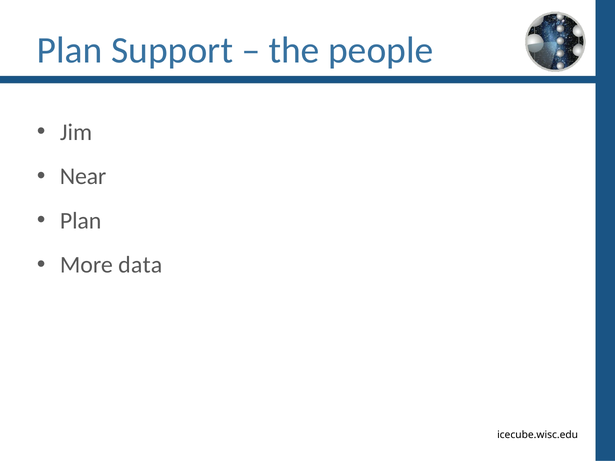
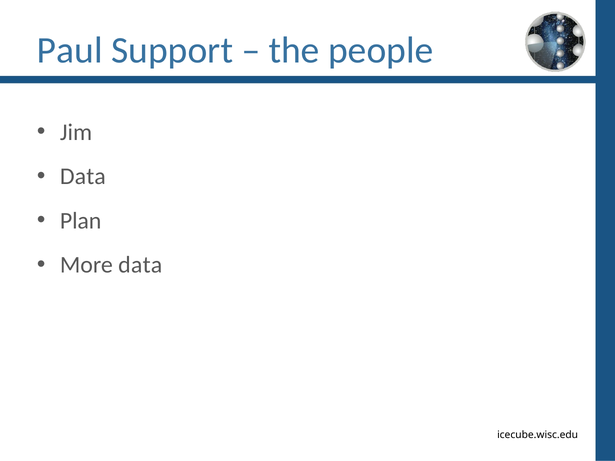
Plan: Plan -> Paul (70, 50)
Near: Near -> Data (83, 177)
